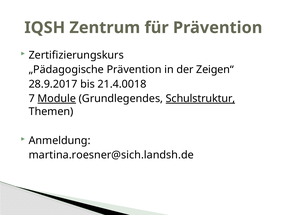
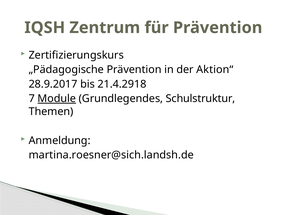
Zeigen“: Zeigen“ -> Aktion“ (215, 70)
21.4.0018: 21.4.0018 -> 21.4.2918 (122, 84)
Schulstruktur underline: present -> none (201, 99)
